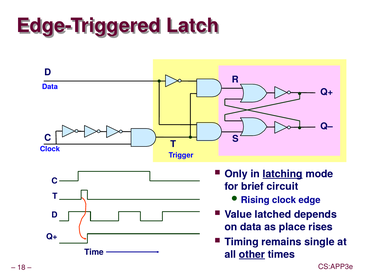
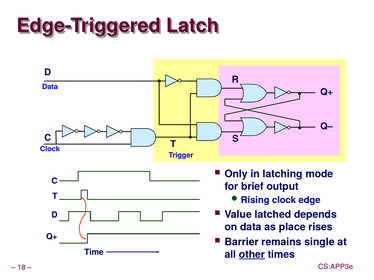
latching underline: present -> none (283, 174)
circuit: circuit -> output (283, 187)
Timing: Timing -> Barrier (242, 242)
